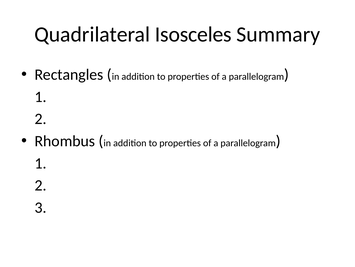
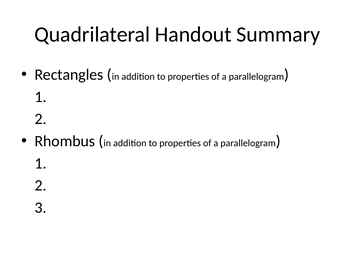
Isosceles: Isosceles -> Handout (193, 34)
